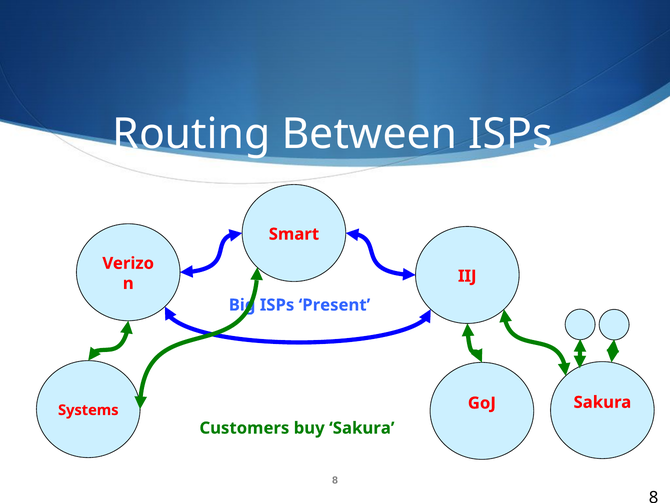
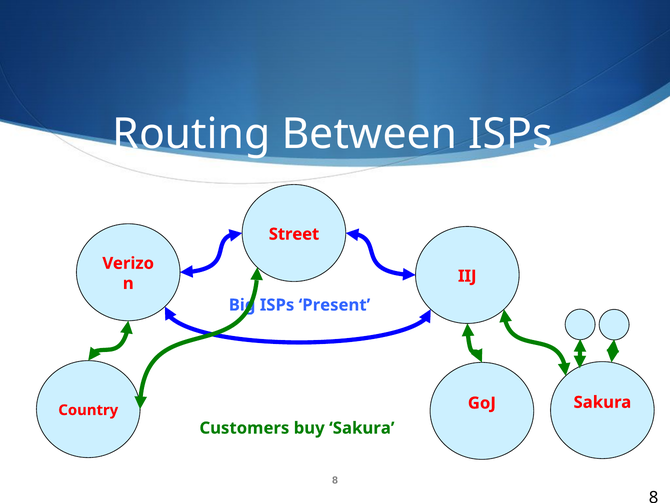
Smart: Smart -> Street (294, 234)
Systems: Systems -> Country (88, 410)
